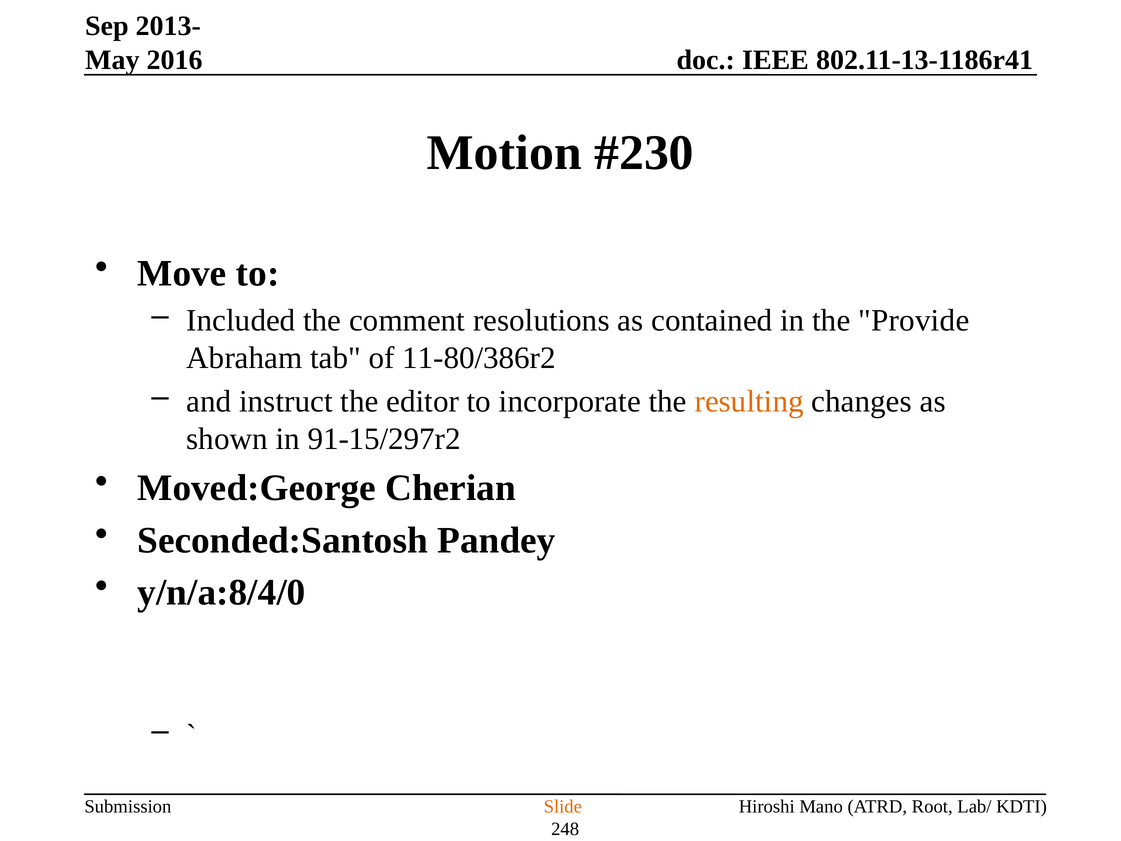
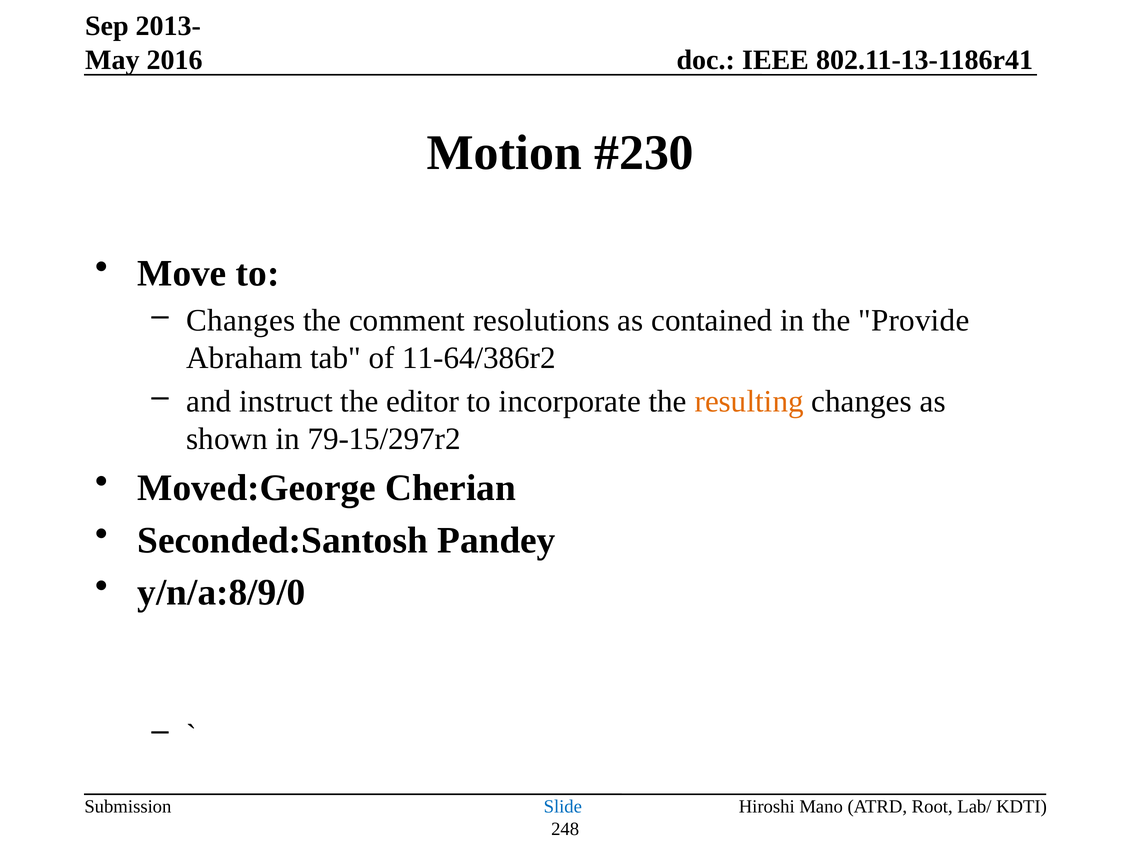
Included: Included -> Changes (241, 320)
11-80/386r2: 11-80/386r2 -> 11-64/386r2 (479, 358)
91-15/297r2: 91-15/297r2 -> 79-15/297r2 (384, 439)
y/n/a:8/4/0: y/n/a:8/4/0 -> y/n/a:8/9/0 (222, 592)
Slide colour: orange -> blue (563, 806)
